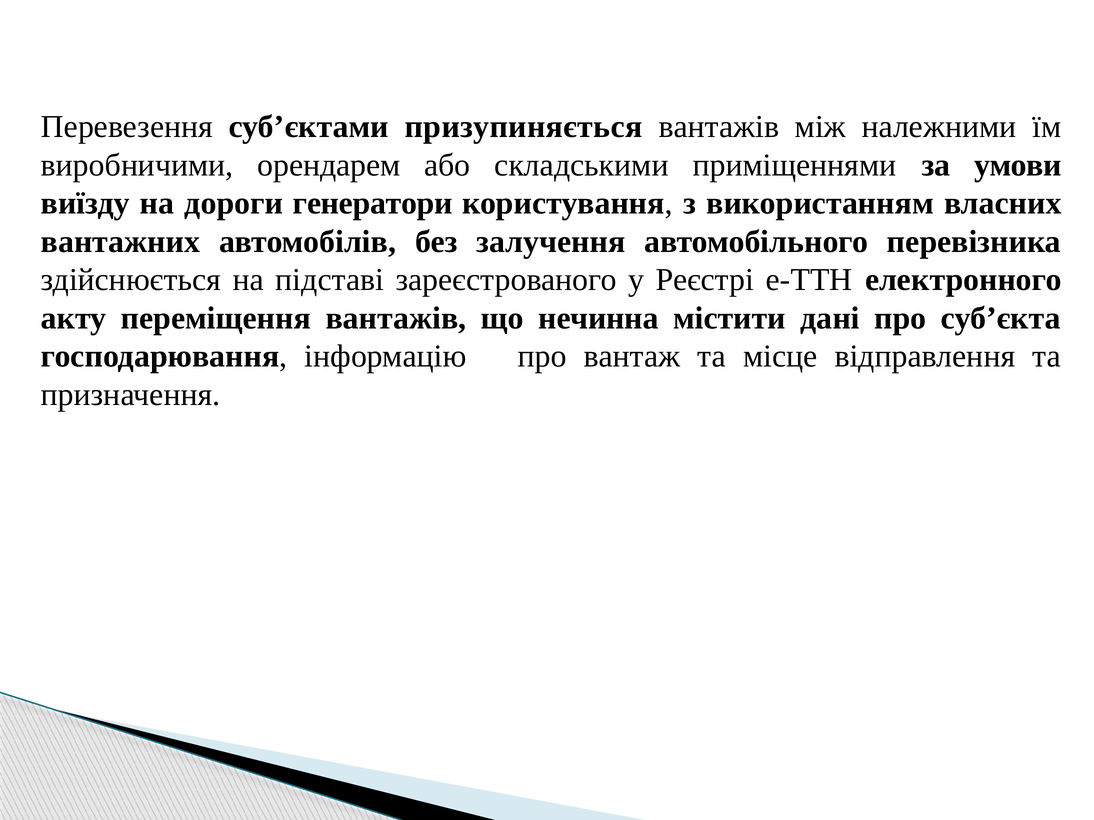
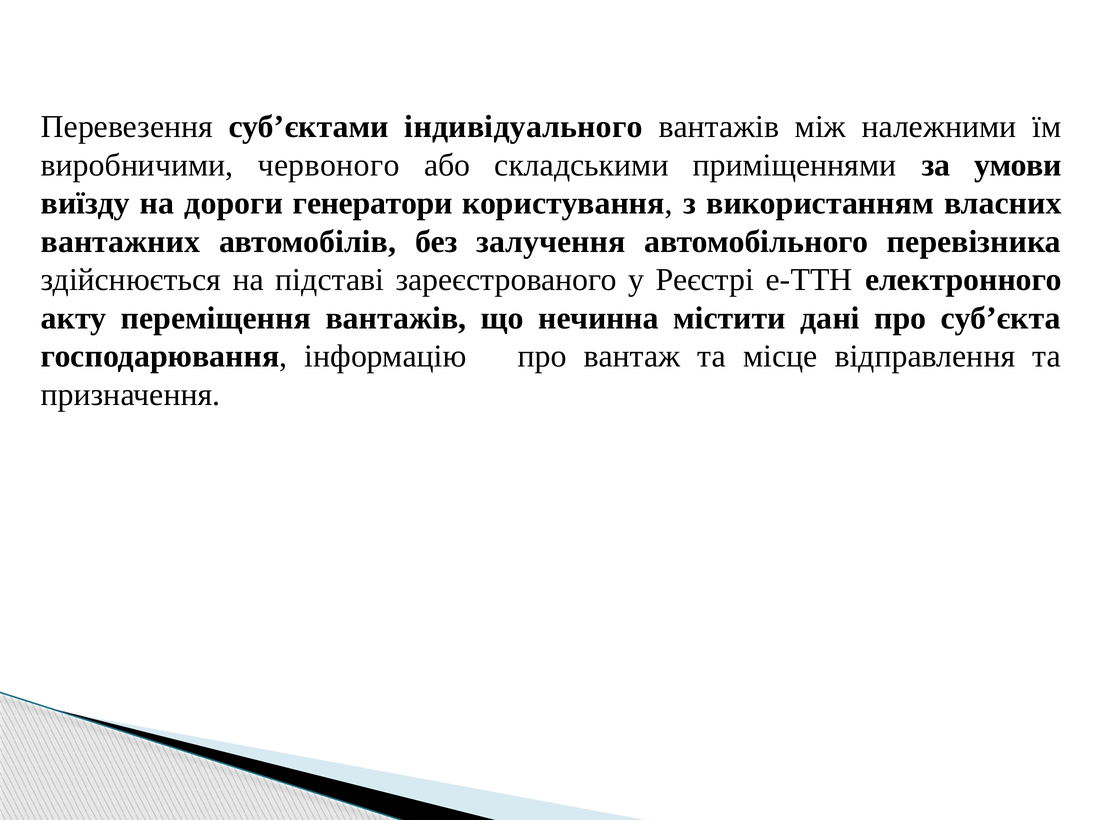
призупиняється: призупиняється -> індивідуального (524, 127)
орендарем: орендарем -> червоного (329, 165)
